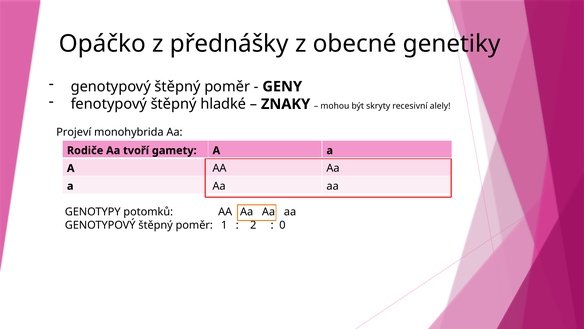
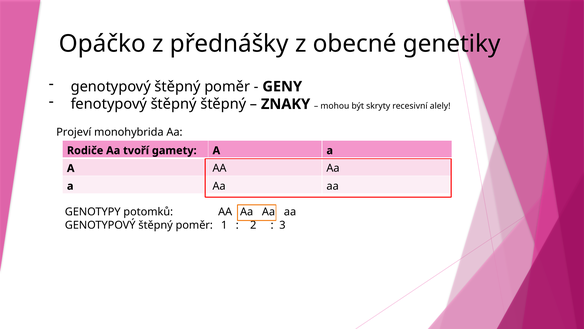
štěpný hladké: hladké -> štěpný (223, 104)
0: 0 -> 3 (282, 225)
